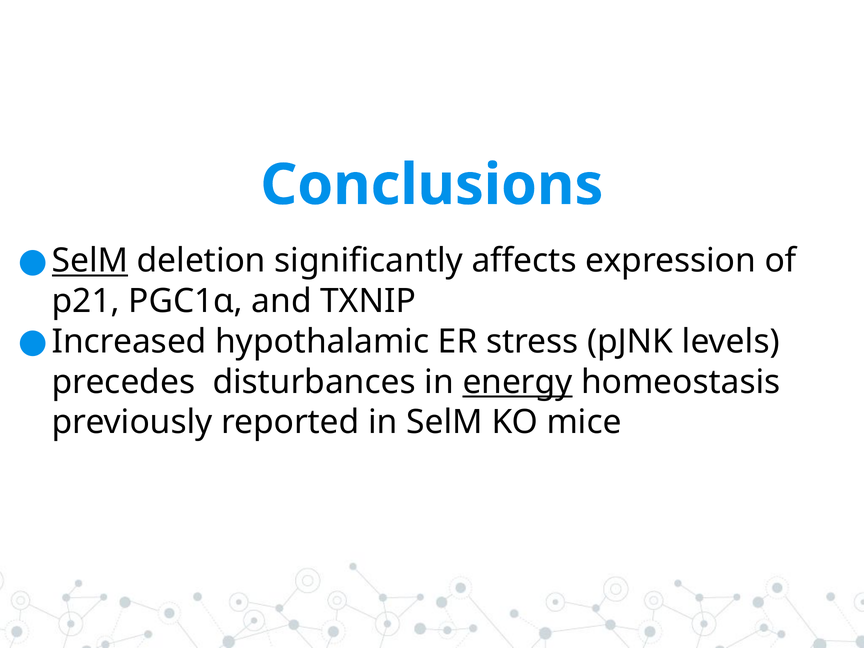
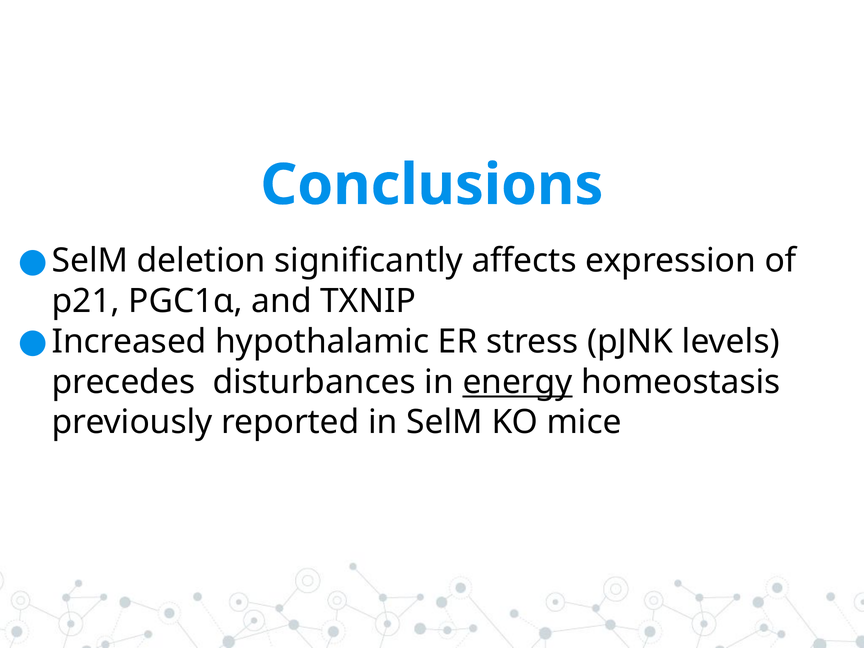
SelM underline: present -> none (90, 261)
